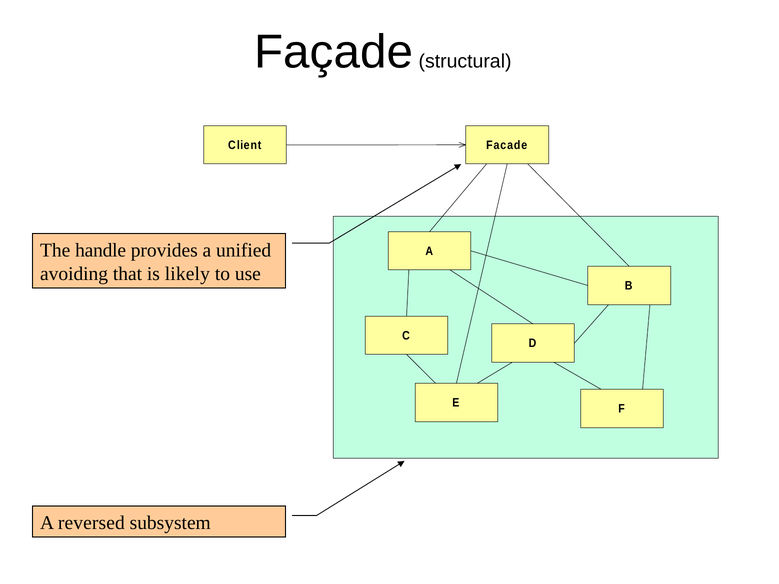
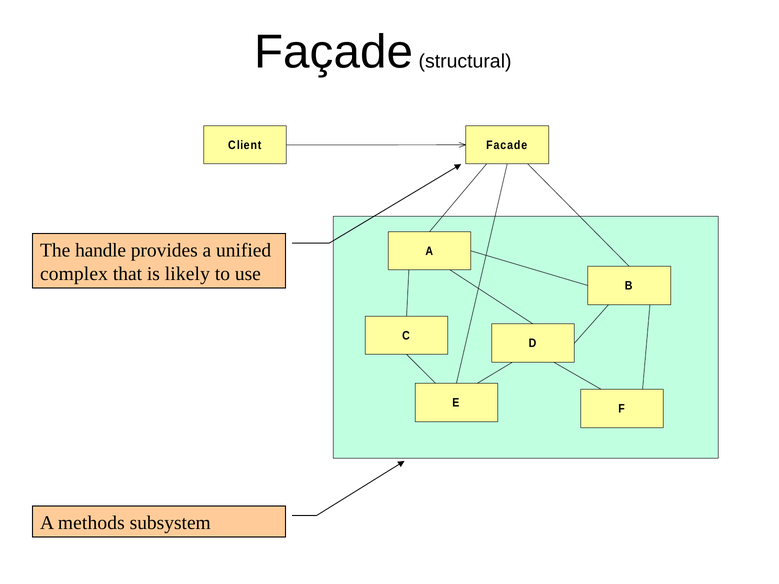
avoiding: avoiding -> complex (74, 274)
reversed: reversed -> methods (91, 523)
